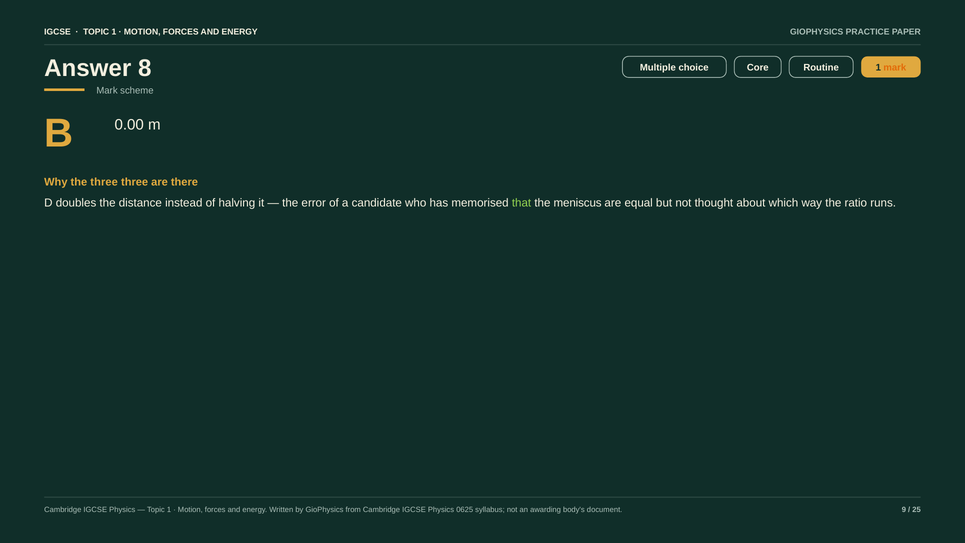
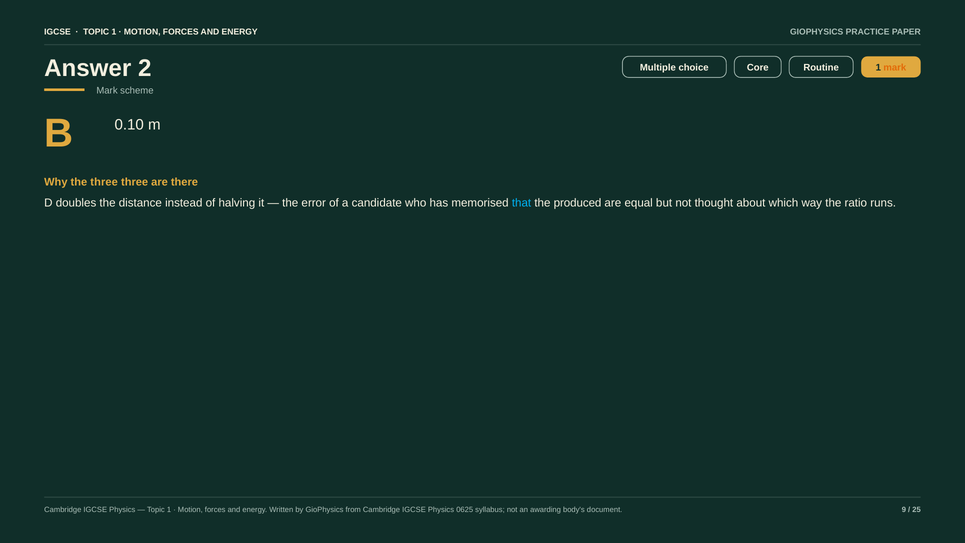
8: 8 -> 2 (145, 68)
0.00: 0.00 -> 0.10 (129, 125)
that colour: light green -> light blue (522, 203)
meniscus: meniscus -> produced (578, 203)
